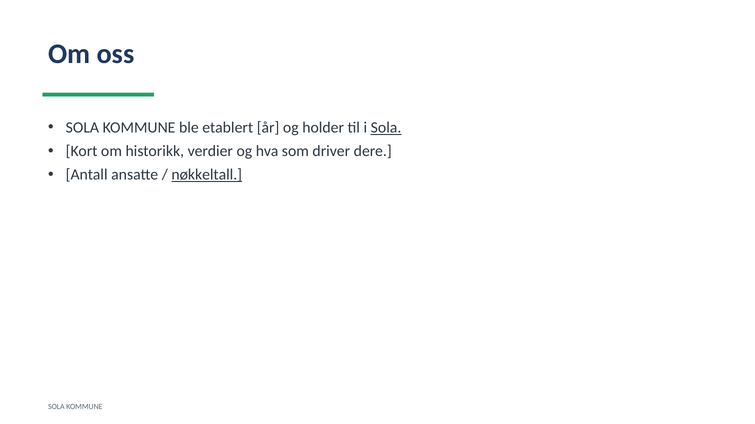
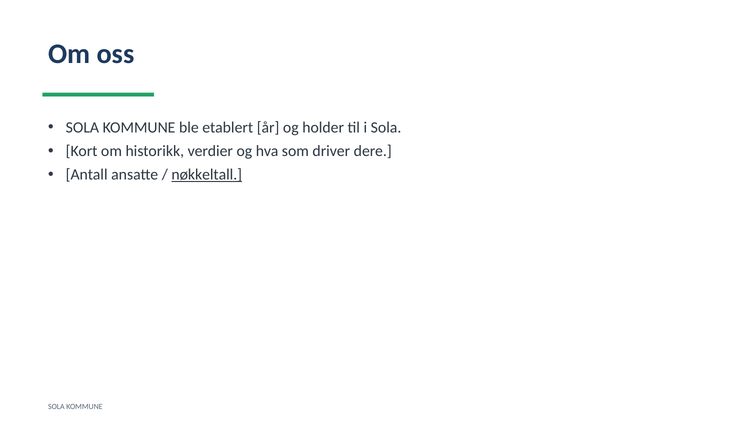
Sola underline: present -> none (386, 128)
